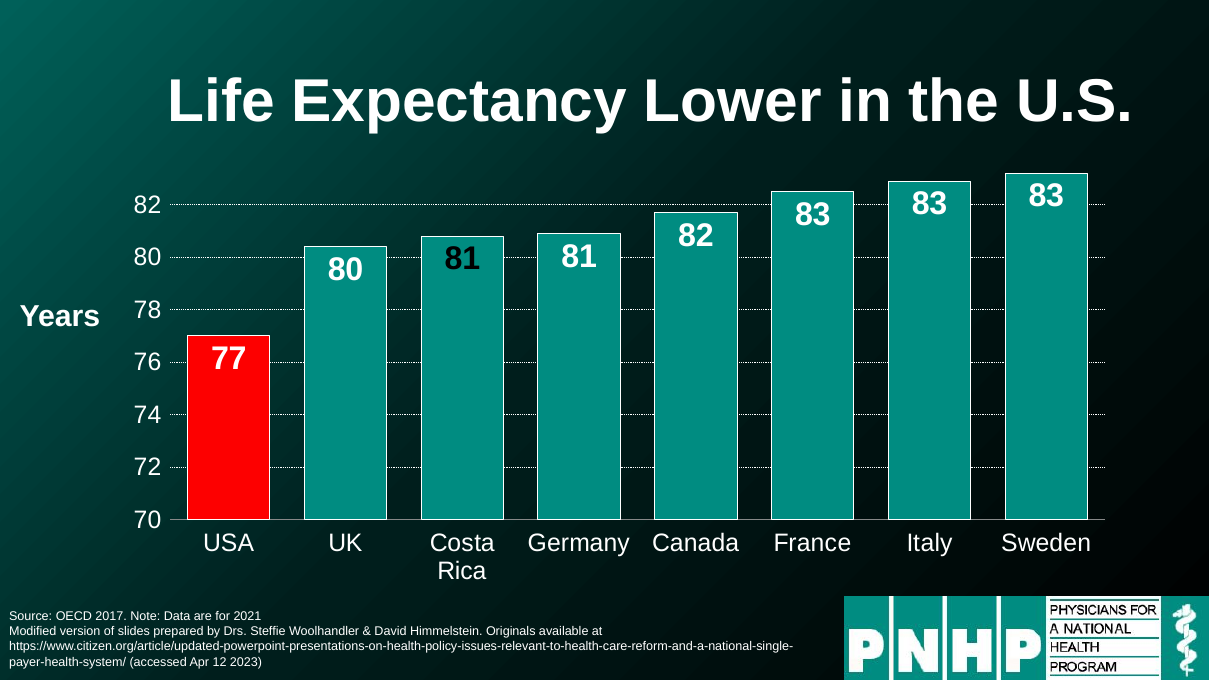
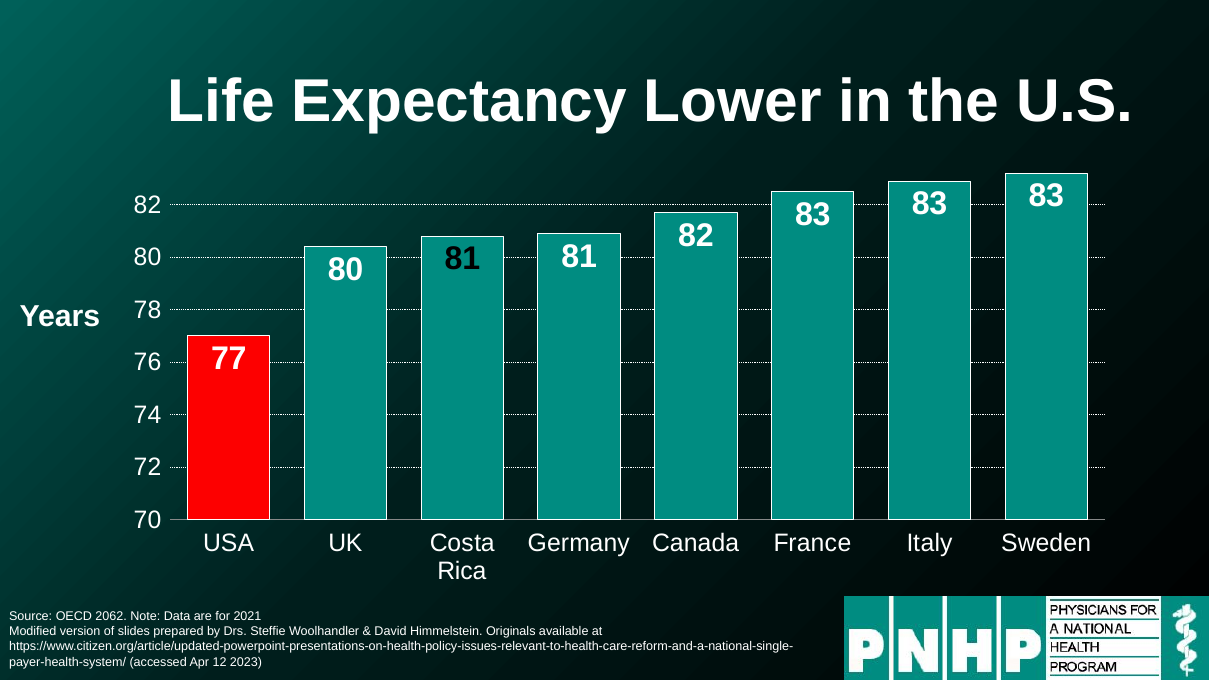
2017: 2017 -> 2062 (111, 616)
